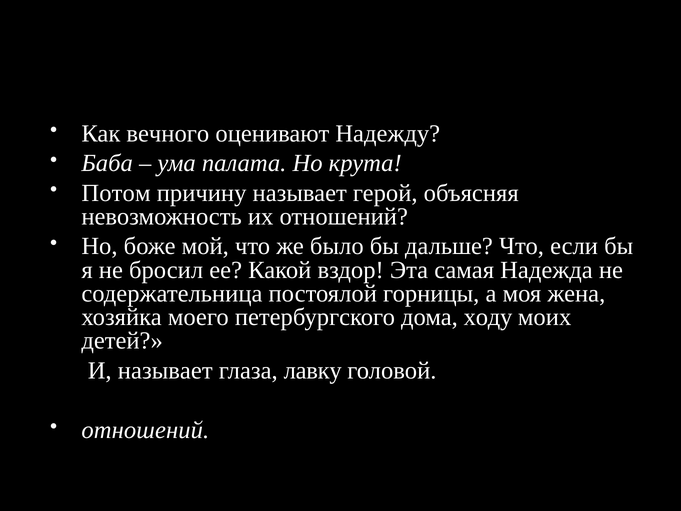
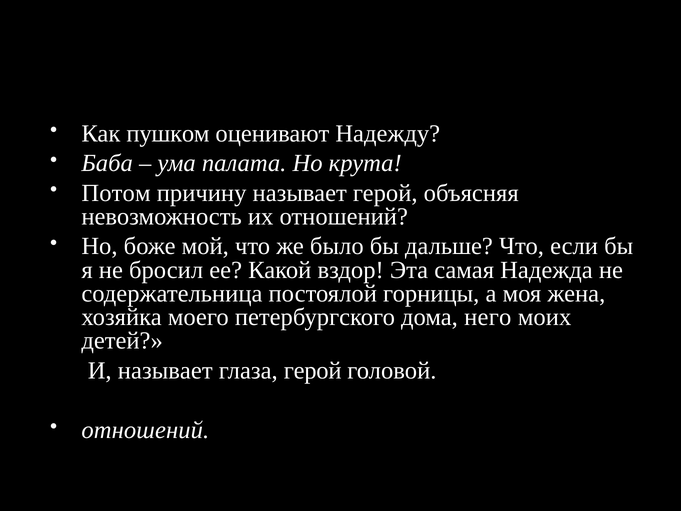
вечного: вечного -> пушком (168, 133)
ходу: ходу -> него (488, 317)
глаза лавку: лавку -> герой (313, 370)
